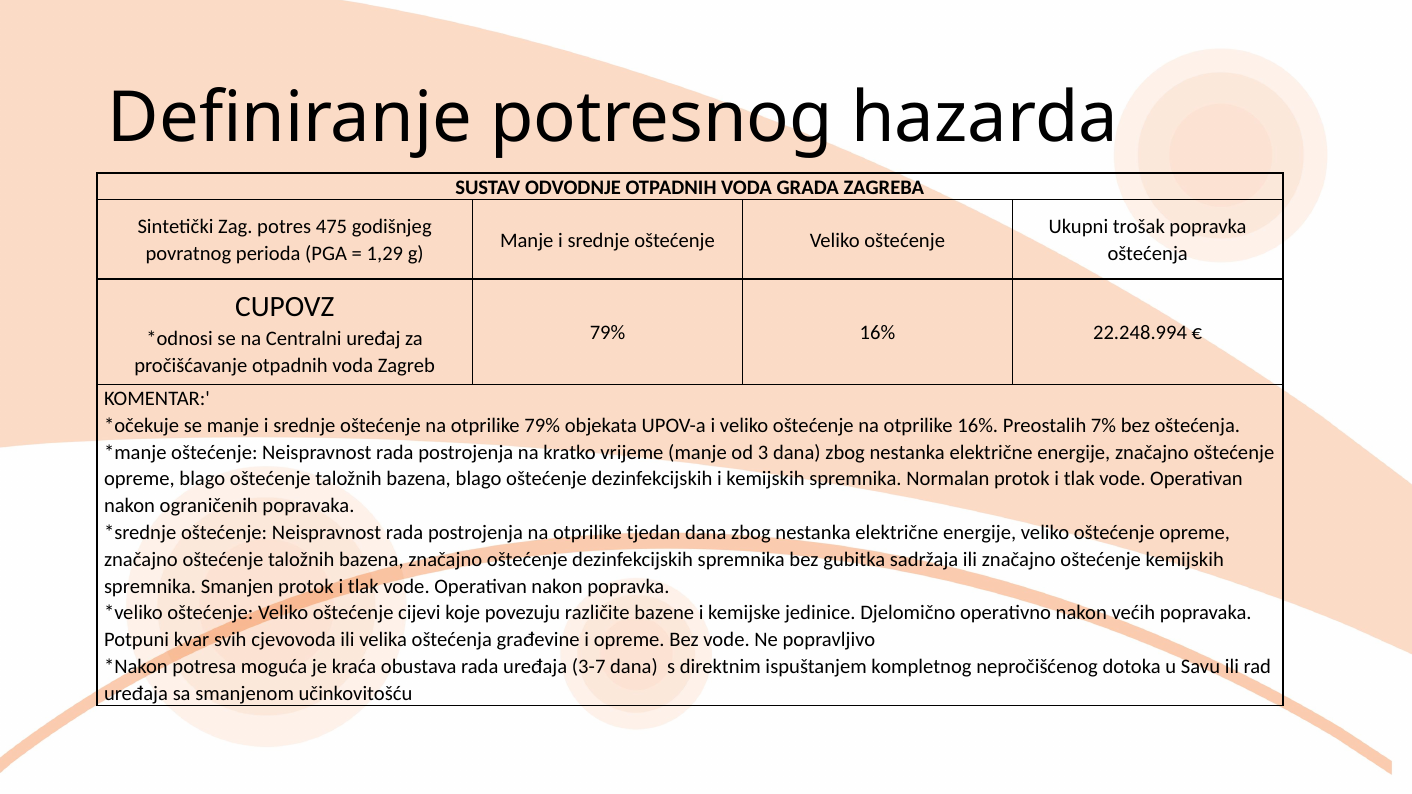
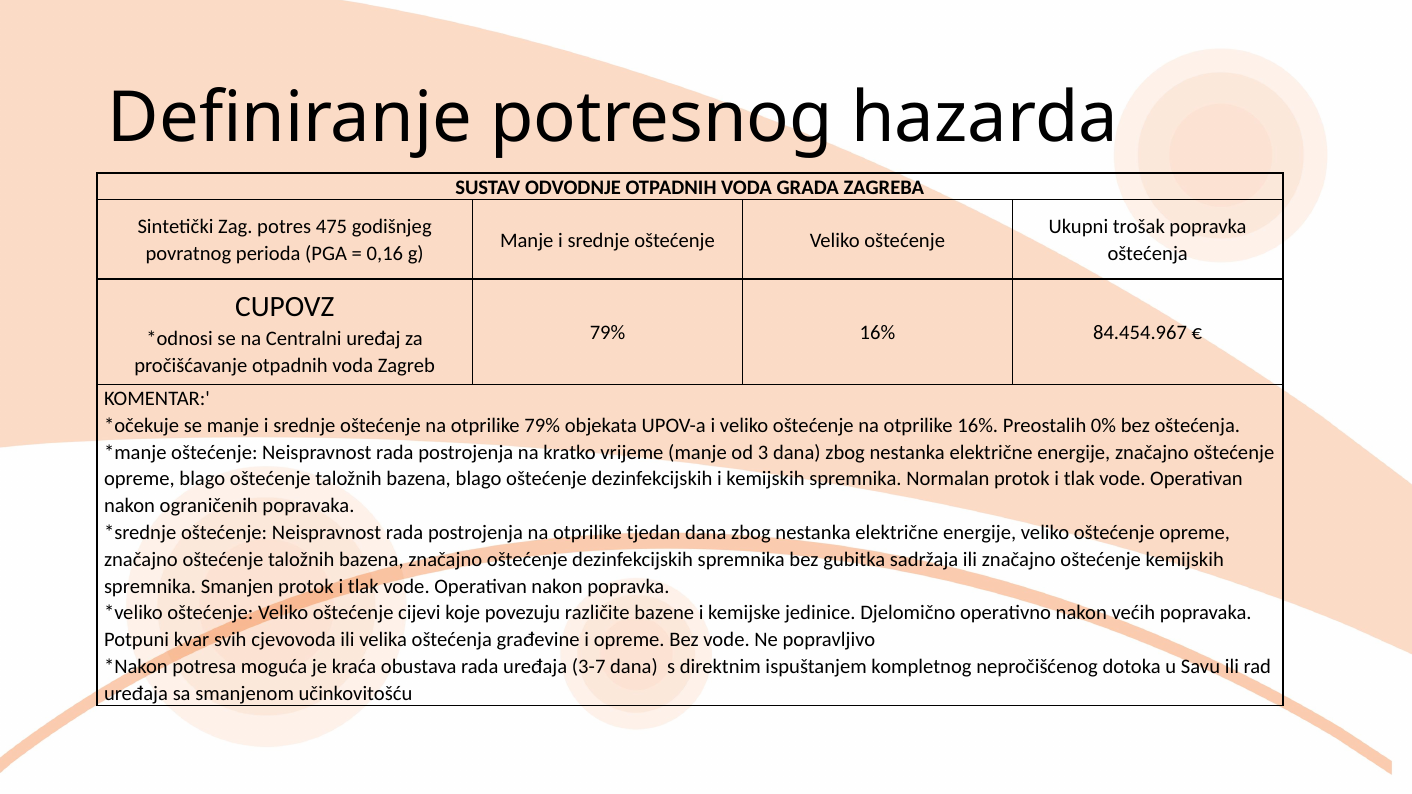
1,29: 1,29 -> 0,16 (385, 254)
22.248.994: 22.248.994 -> 84.454.967 (1140, 333)
7%: 7% -> 0% (1104, 426)
